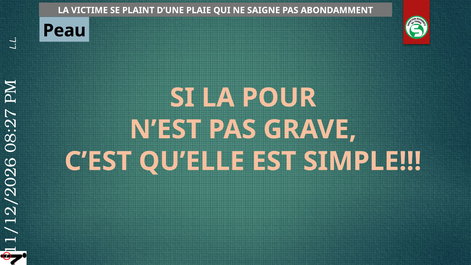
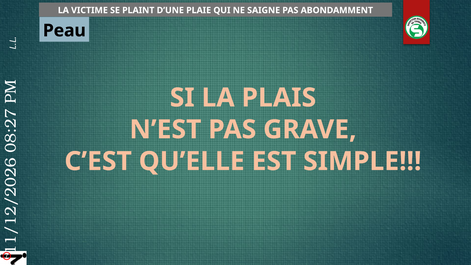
POUR: POUR -> PLAIS (279, 98)
